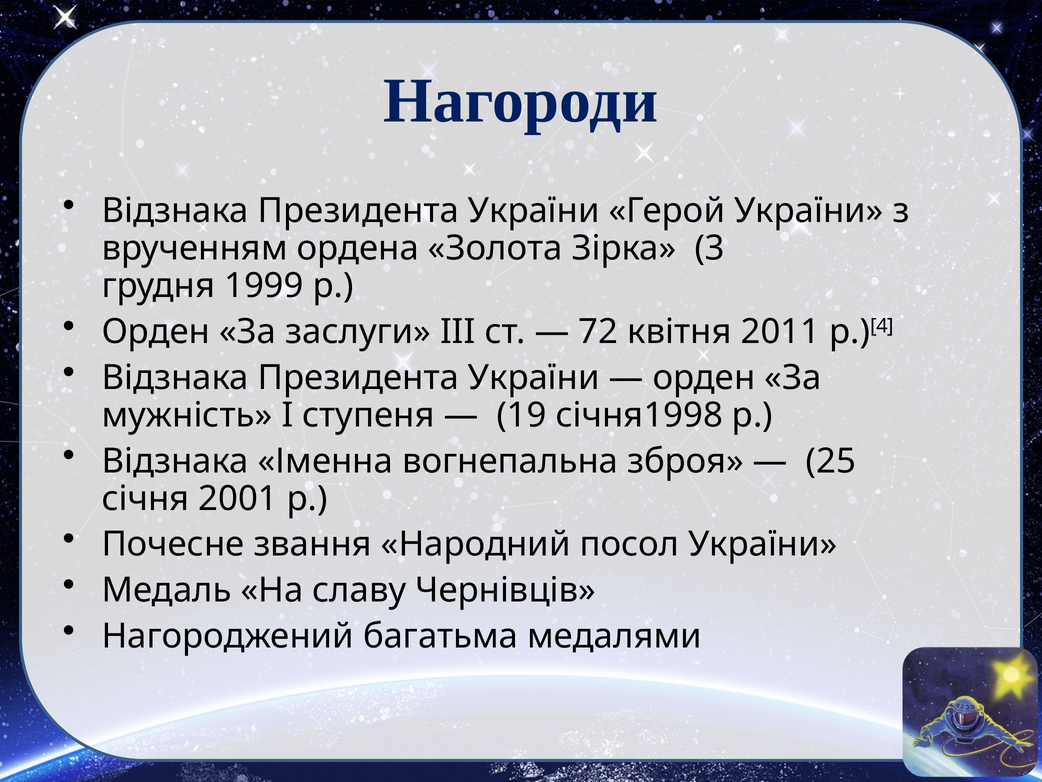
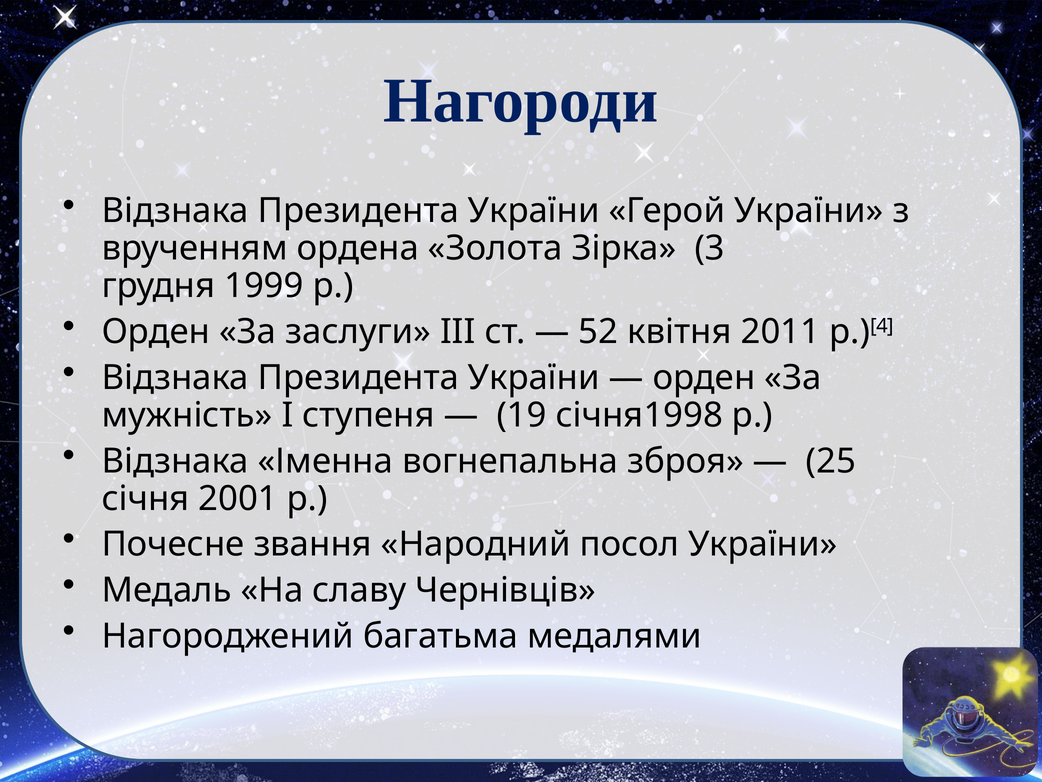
72: 72 -> 52 (598, 332)
